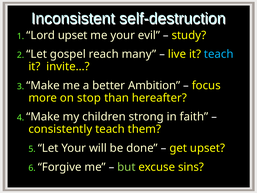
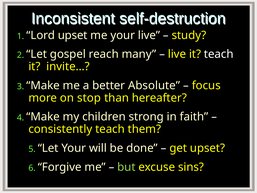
your evil: evil -> live (149, 35)
teach colour: light blue -> white (219, 54)
Ambition: Ambition -> Absolute (154, 85)
